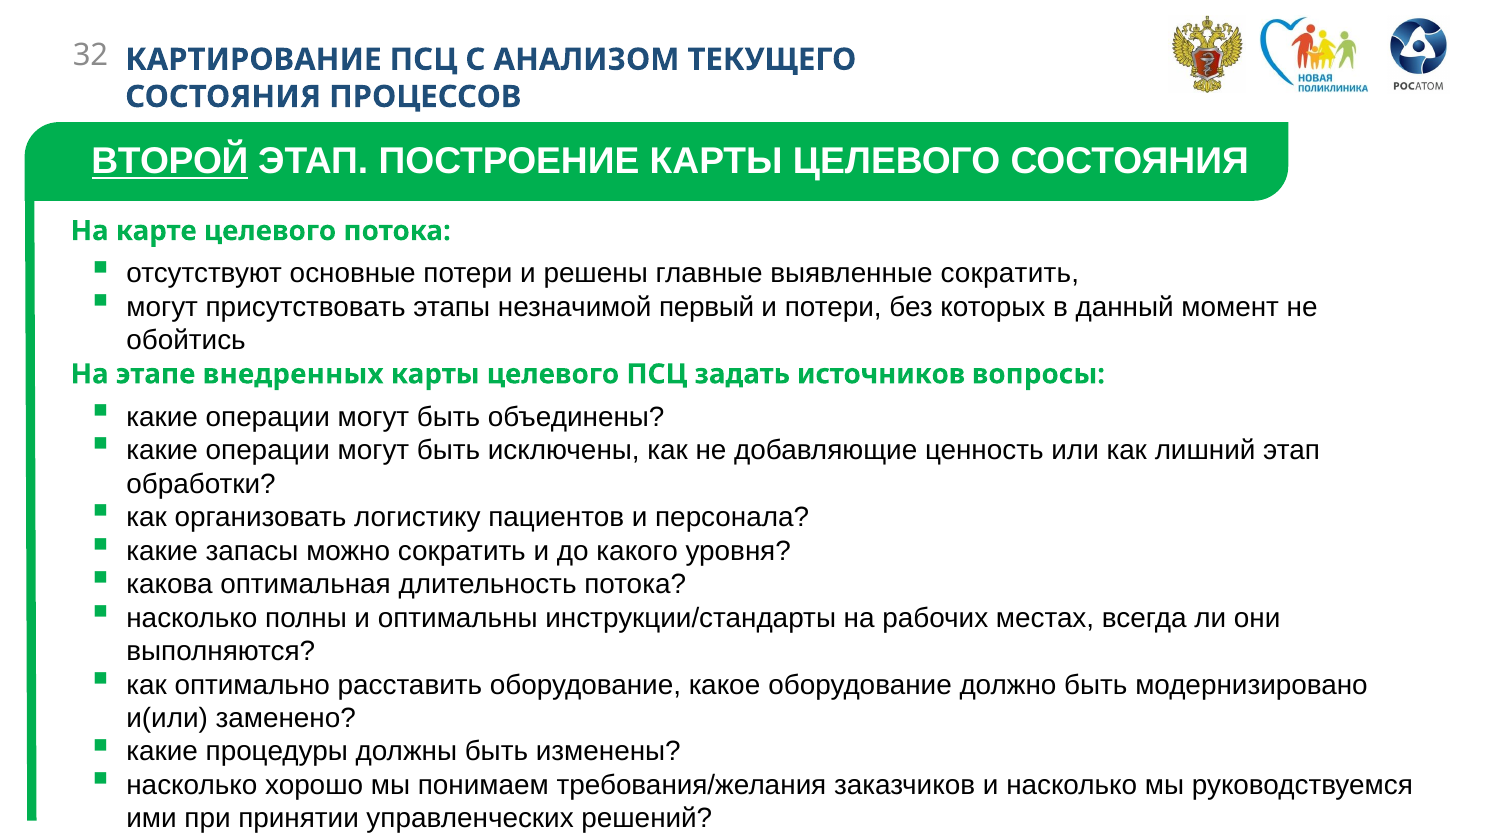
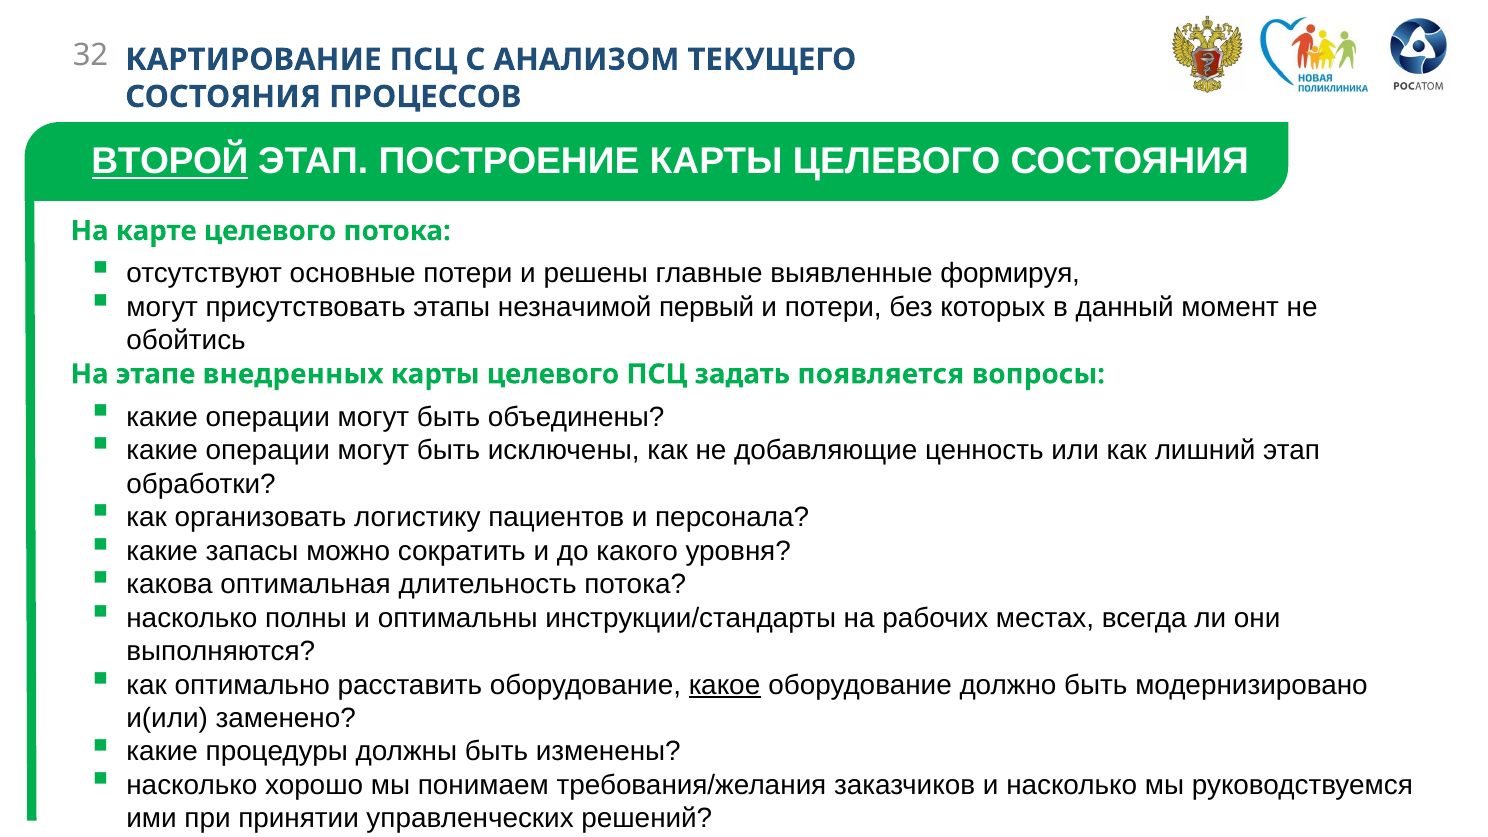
выявленные сократить: сократить -> формируя (1010, 274)
источников: источников -> появляется (881, 374)
какое underline: none -> present (725, 685)
